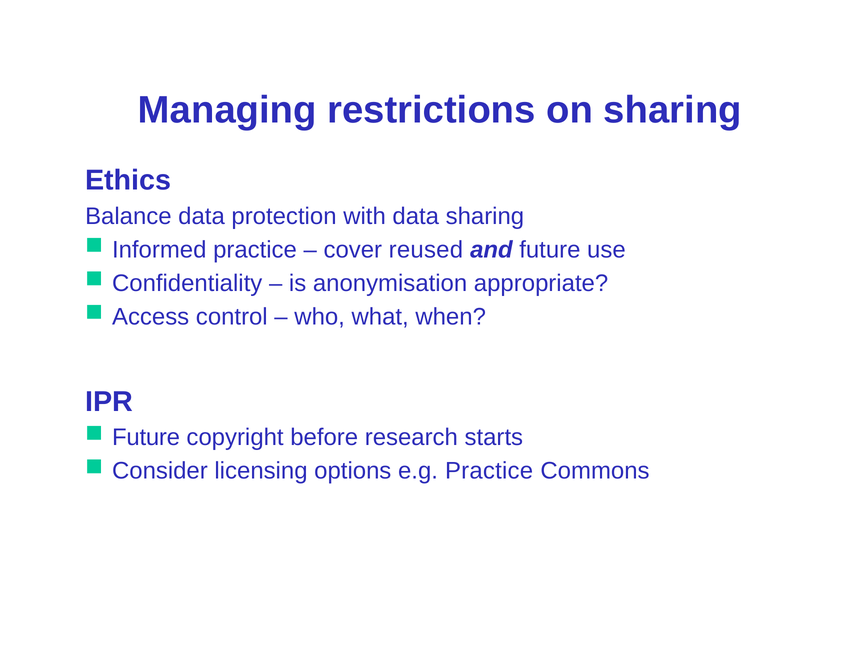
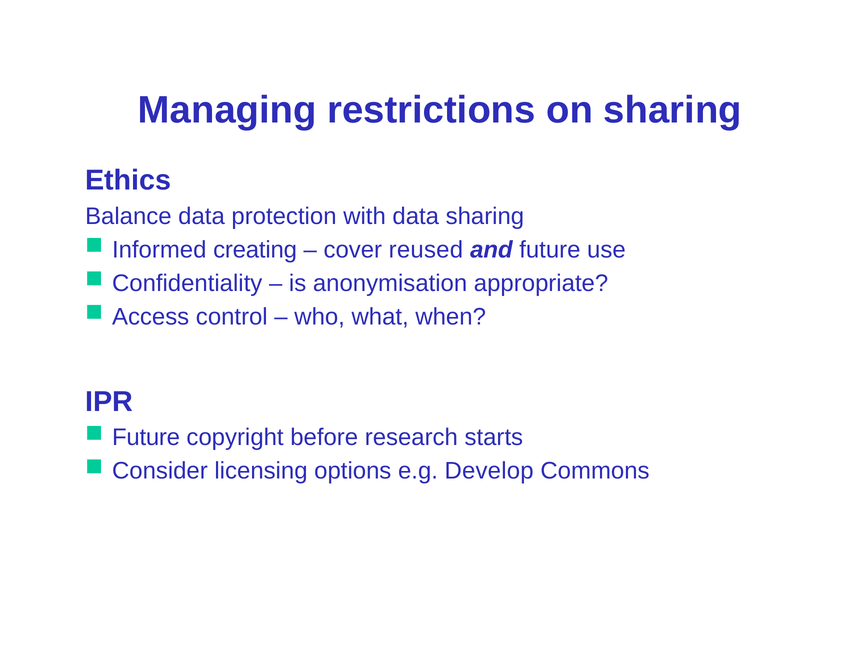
Informed practice: practice -> creating (255, 250)
e.g Practice: Practice -> Develop (489, 471)
